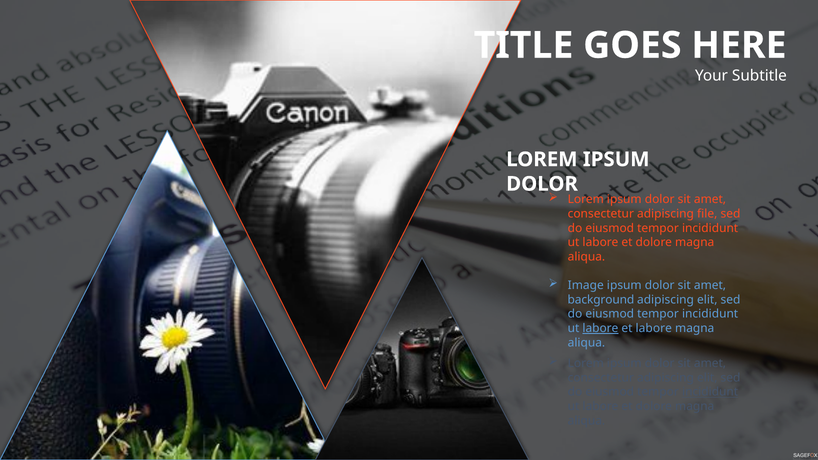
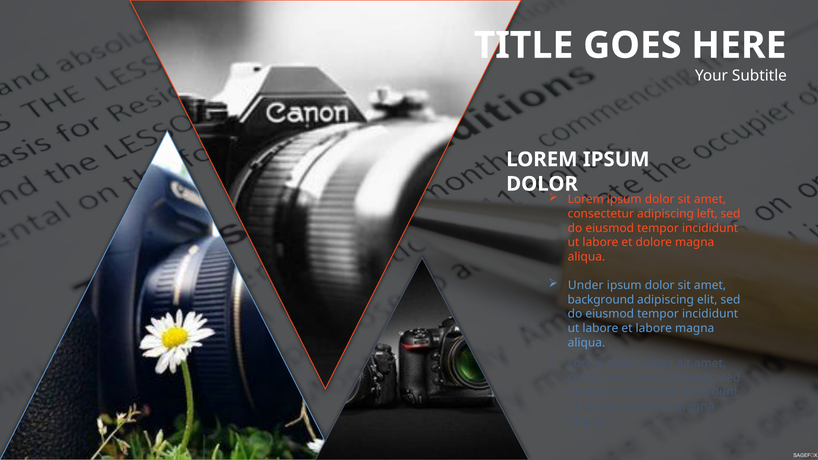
file: file -> left (707, 214)
Image: Image -> Under (586, 285)
labore underline: present -> none (600, 328)
